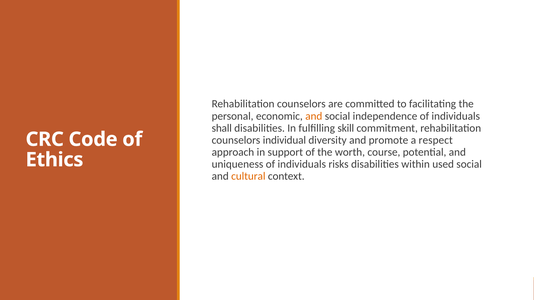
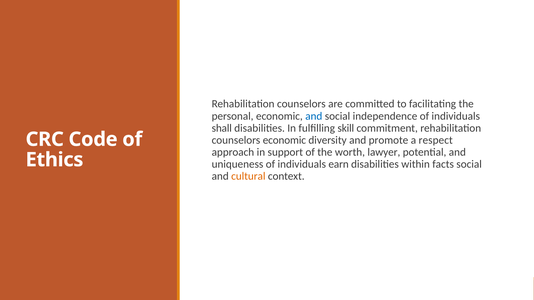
and colour: orange -> blue (314, 116)
counselors individual: individual -> economic (284, 140)
course: course -> lawyer (384, 152)
risks: risks -> earn (339, 164)
used: used -> facts (443, 164)
